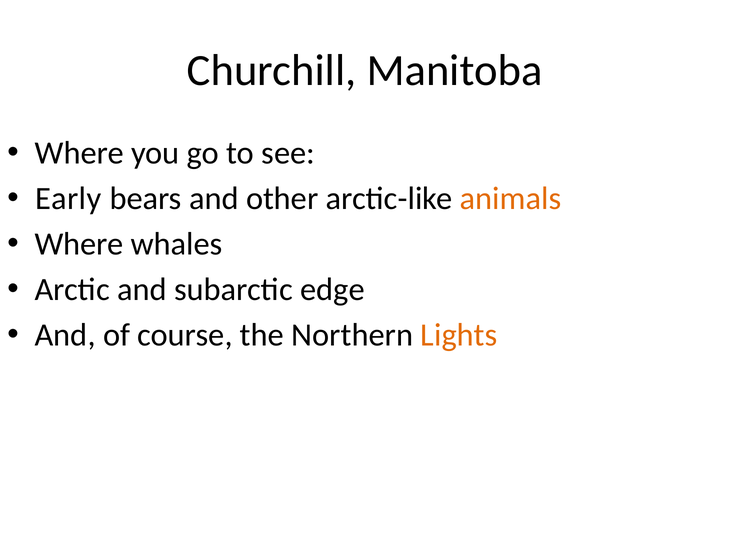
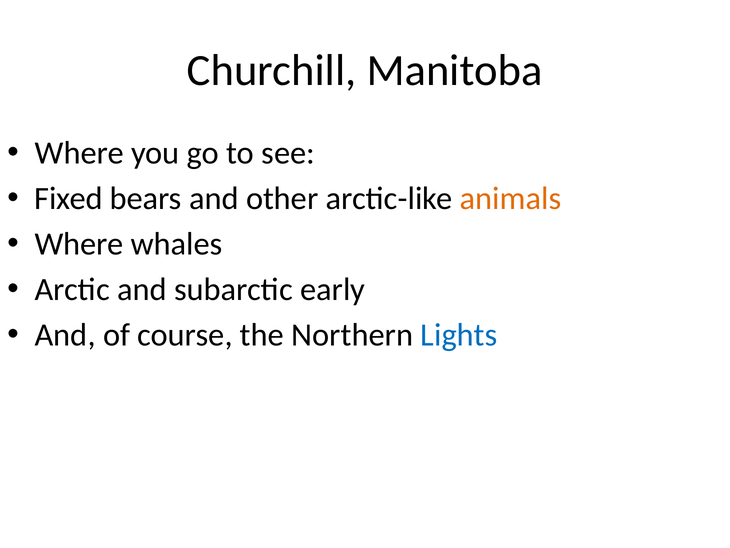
Early: Early -> Fixed (69, 199)
edge: edge -> early (333, 289)
Lights colour: orange -> blue (459, 335)
